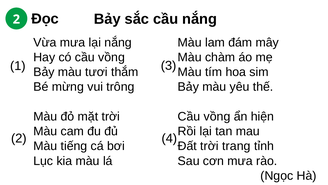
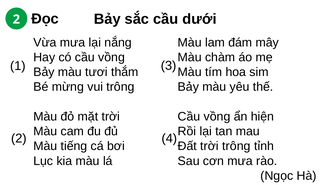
cầu nắng: nắng -> dưới (200, 19)
trời trang: trang -> trông (236, 146)
